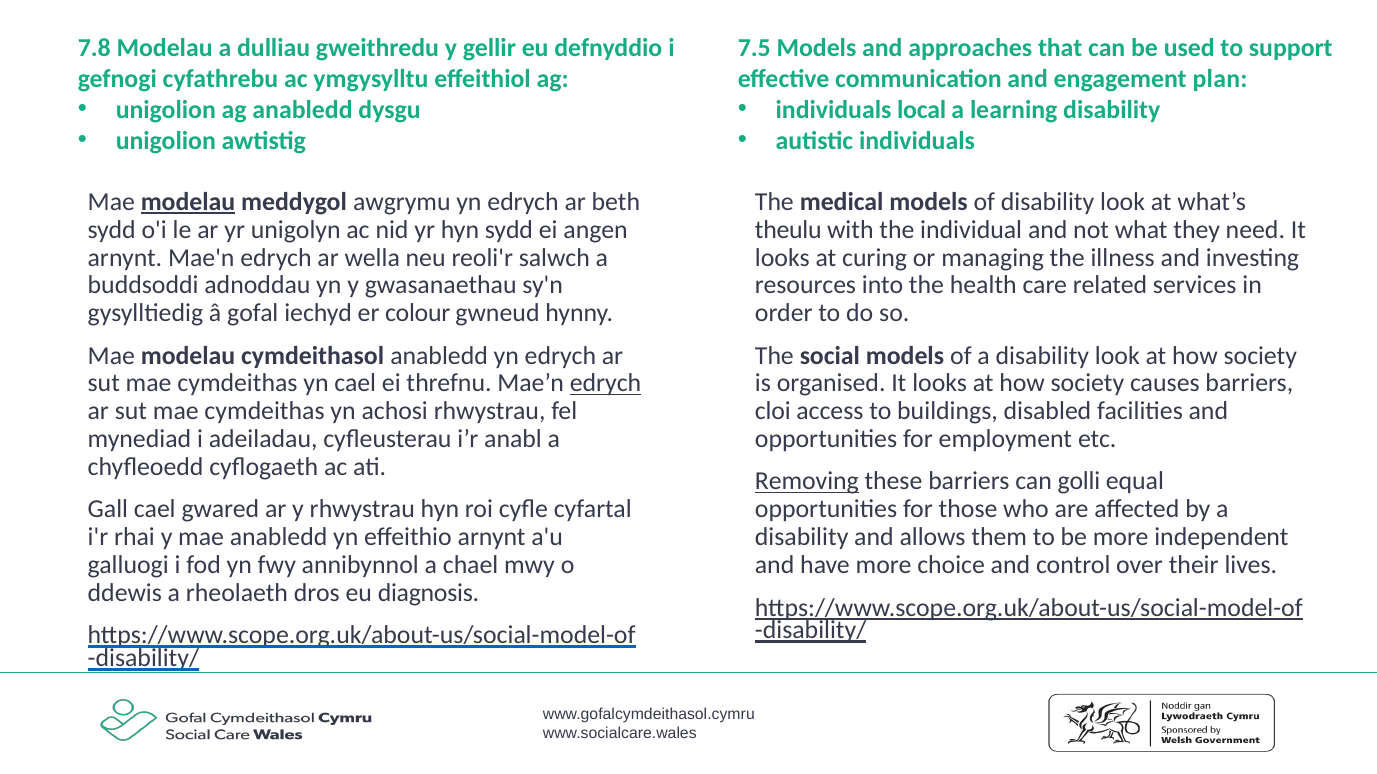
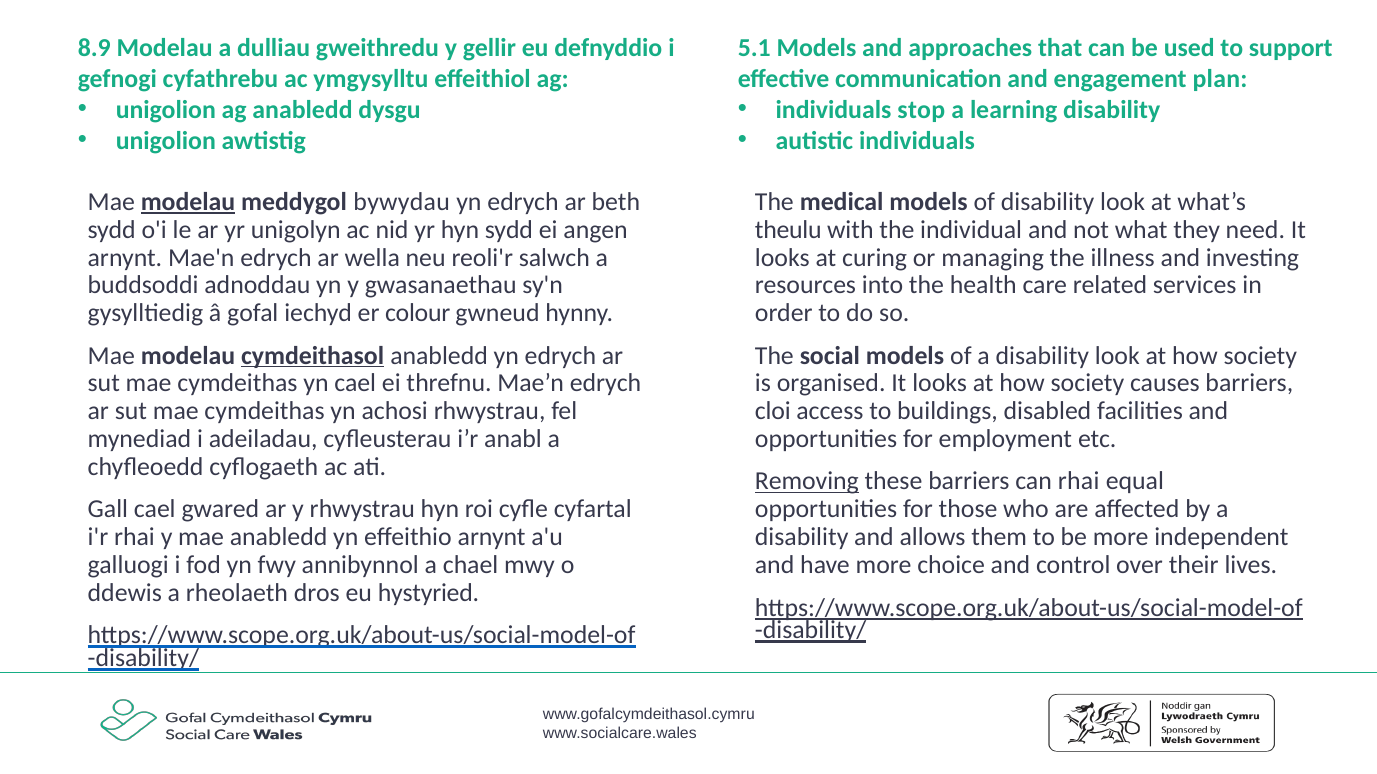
7.8: 7.8 -> 8.9 (94, 48)
7.5: 7.5 -> 5.1 (754, 48)
local: local -> stop (921, 110)
awgrymu: awgrymu -> bywydau (402, 202)
cymdeithasol underline: none -> present (313, 356)
edrych underline: present -> none (605, 384)
can golli: golli -> rhai (1079, 482)
diagnosis: diagnosis -> hystyried (428, 593)
